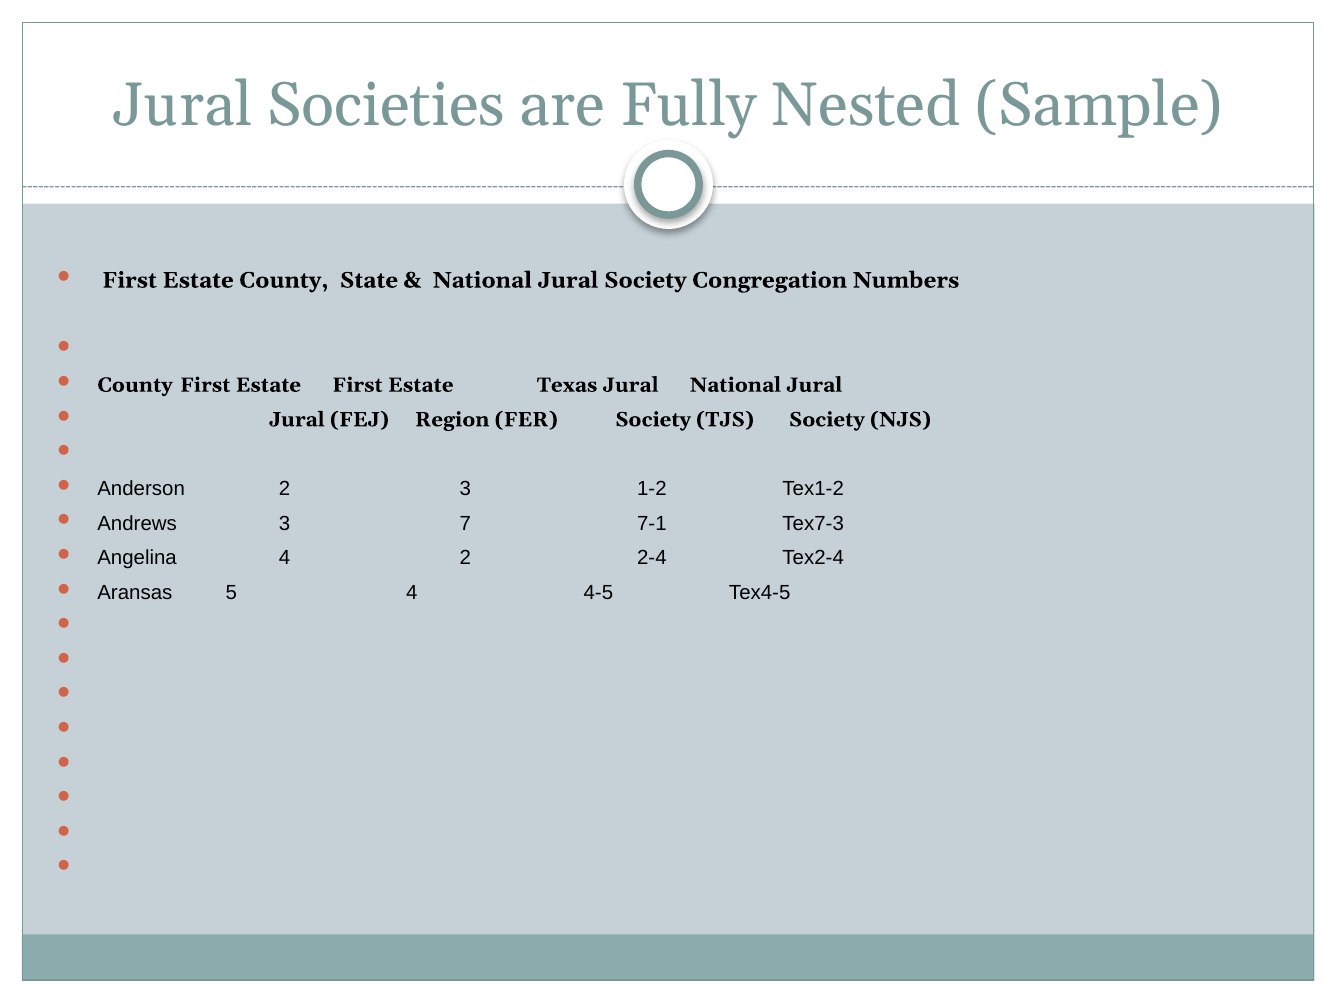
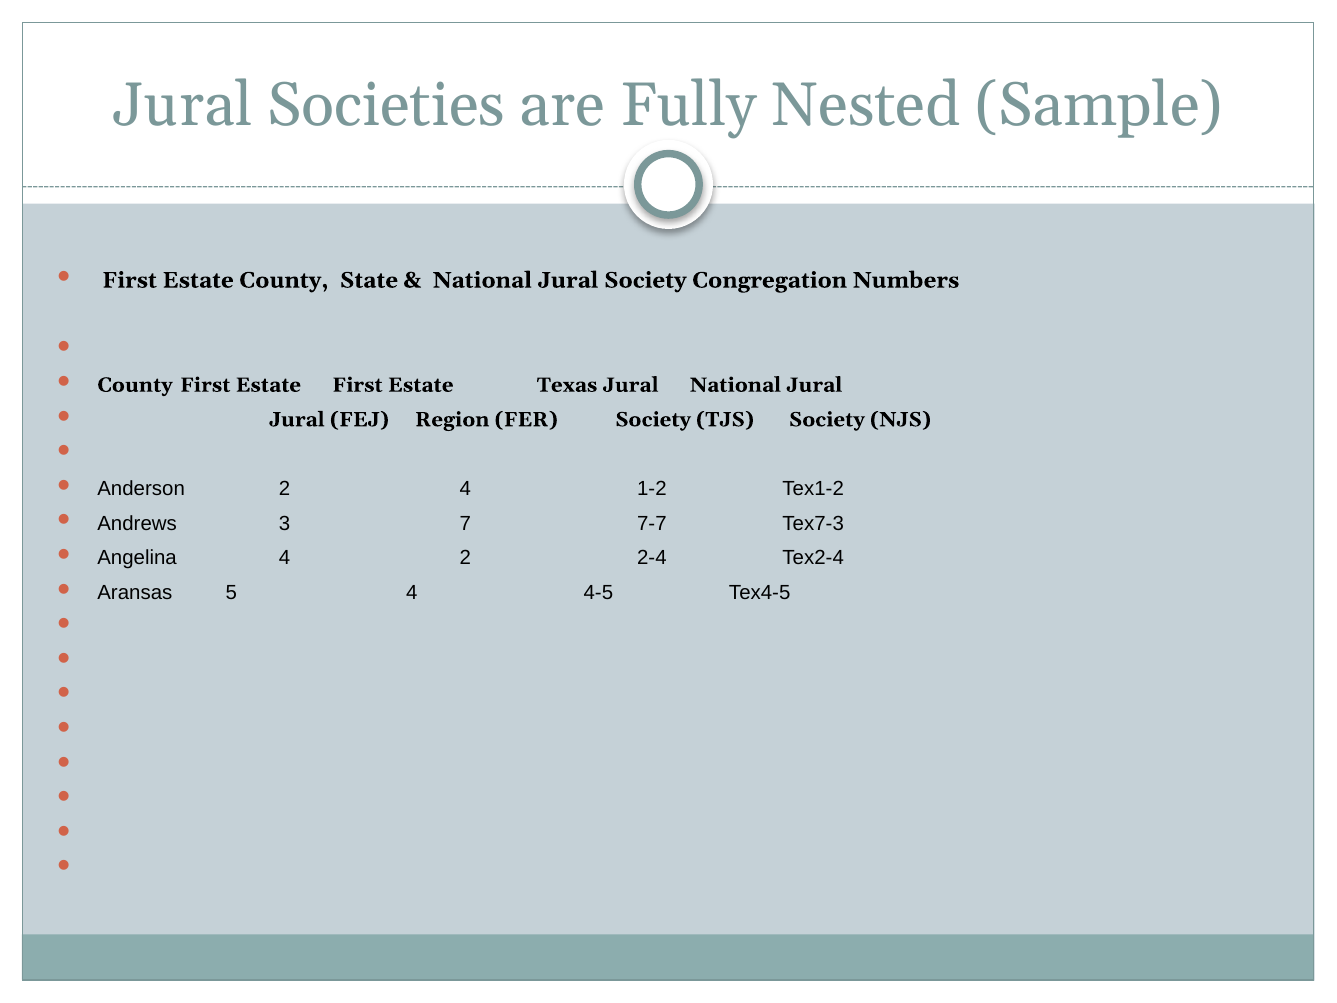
2 3: 3 -> 4 (465, 489)
7-1: 7-1 -> 7-7 (652, 523)
